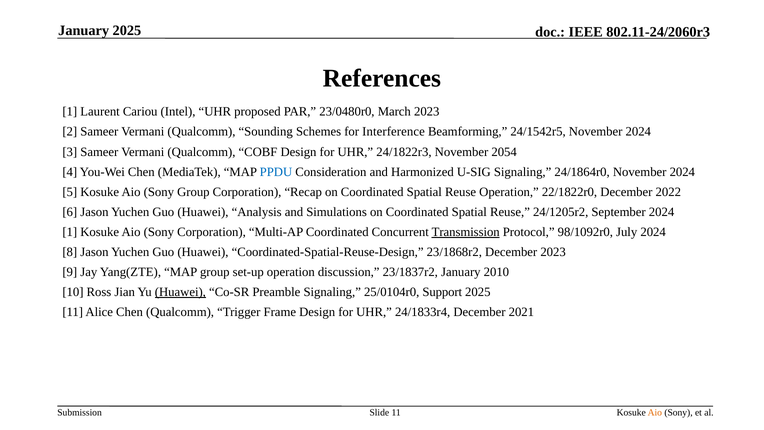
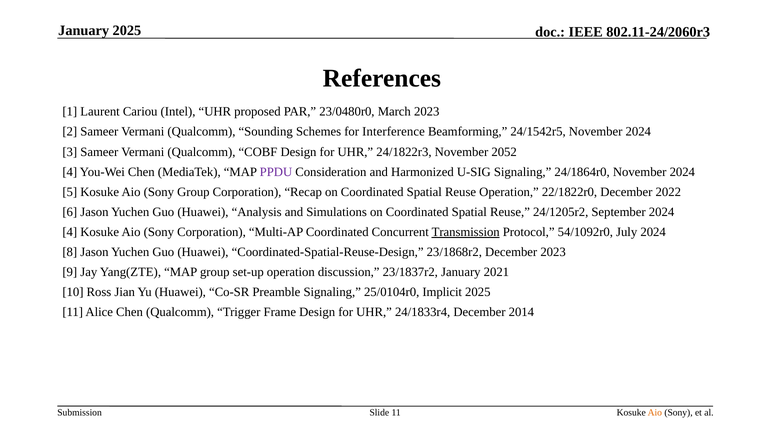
2054: 2054 -> 2052 (504, 152)
PPDU colour: blue -> purple (276, 172)
1: 1 -> 4 (70, 232)
98/1092r0: 98/1092r0 -> 54/1092r0 (585, 232)
2010: 2010 -> 2021 (496, 272)
Huawei underline: present -> none (180, 292)
Support: Support -> Implicit (442, 292)
2021: 2021 -> 2014 (521, 312)
